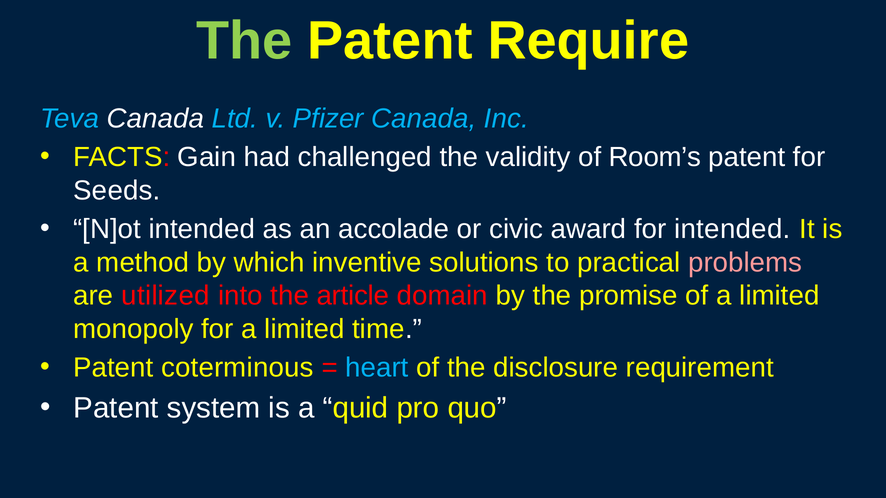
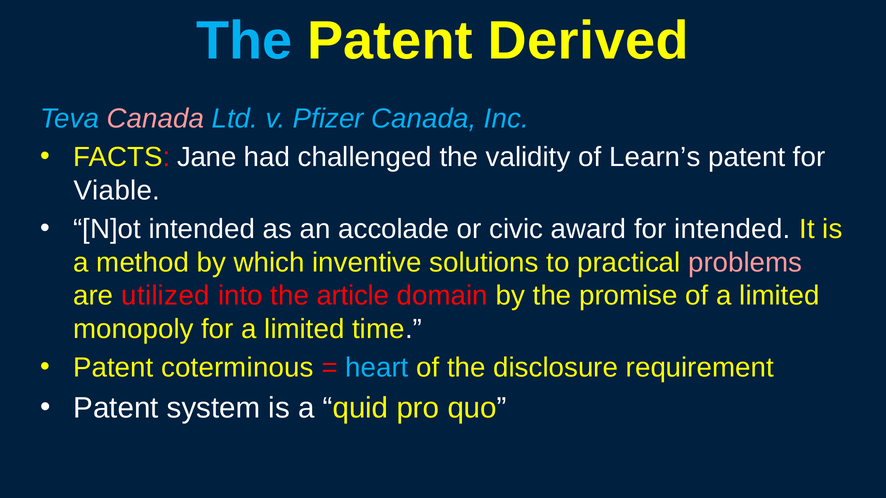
The colour: light green -> light blue (244, 41)
Require: Require -> Derived (588, 41)
Canada colour: white -> pink (155, 119)
Gain: Gain -> Jane (207, 157)
Room’s: Room’s -> Learn’s (655, 157)
Seeds: Seeds -> Viable (117, 191)
